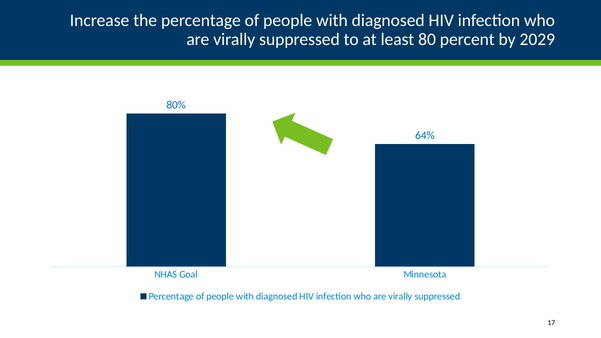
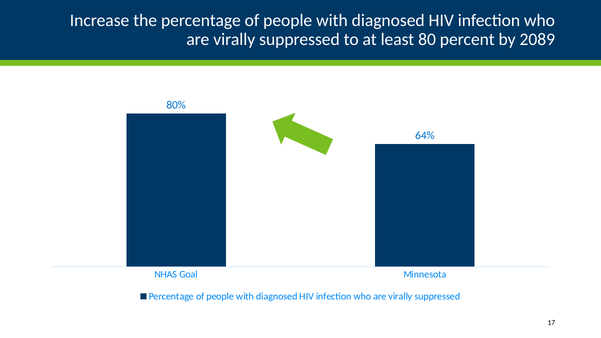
2029: 2029 -> 2089 (537, 39)
